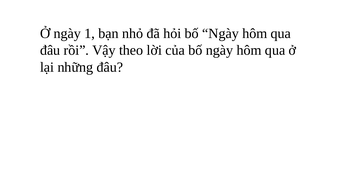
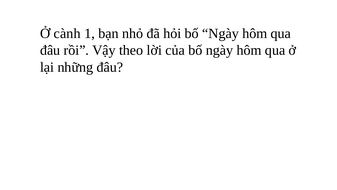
Ở ngày: ngày -> cành (67, 33)
